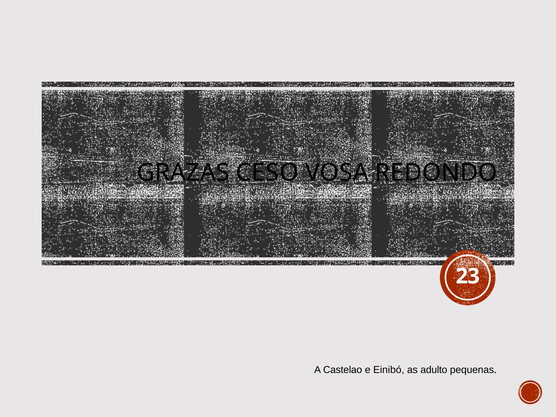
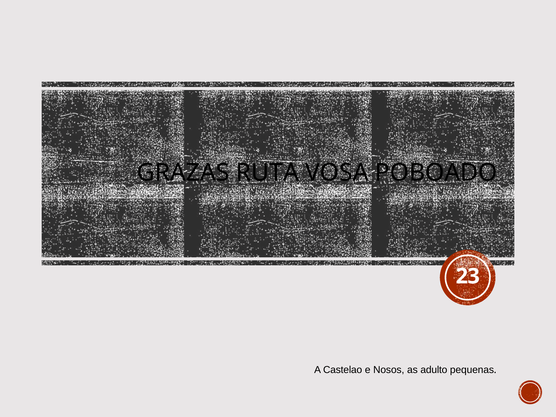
CESO: CESO -> RUTA (267, 173)
REDONDO: REDONDO -> POBOADO (436, 173)
Einibó: Einibó -> Nosos (389, 370)
